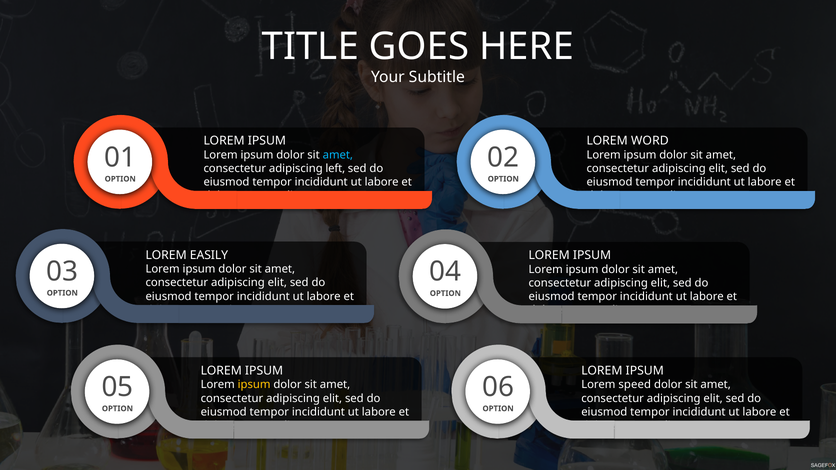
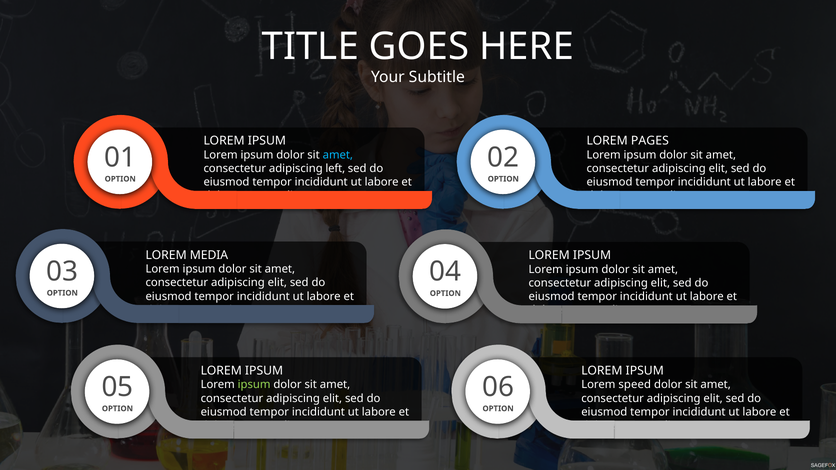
WORD: WORD -> PAGES (650, 141)
EASILY: EASILY -> MEDIA (209, 255)
ipsum colour: yellow -> light green (254, 385)
